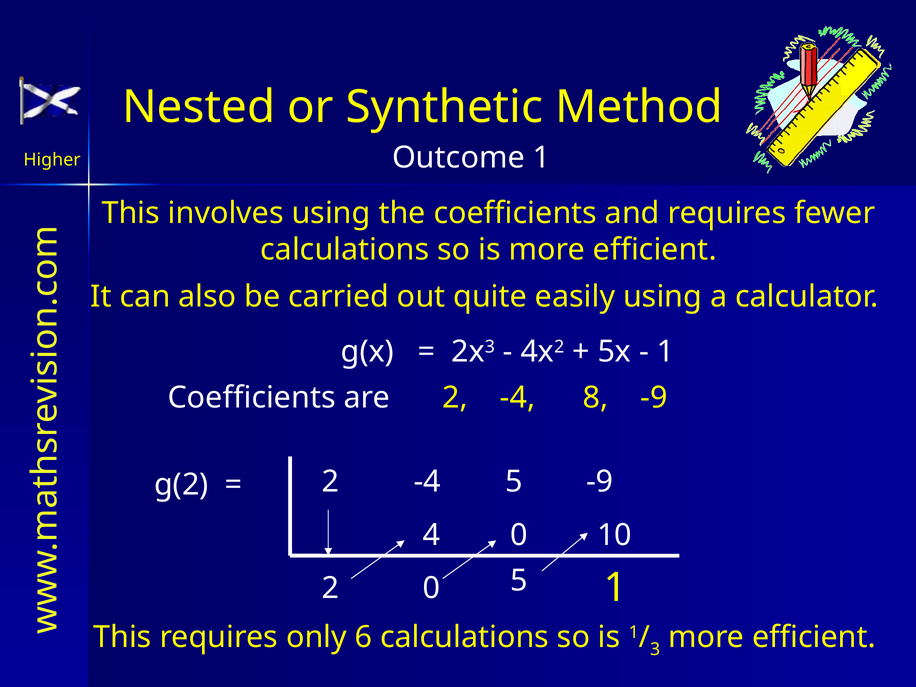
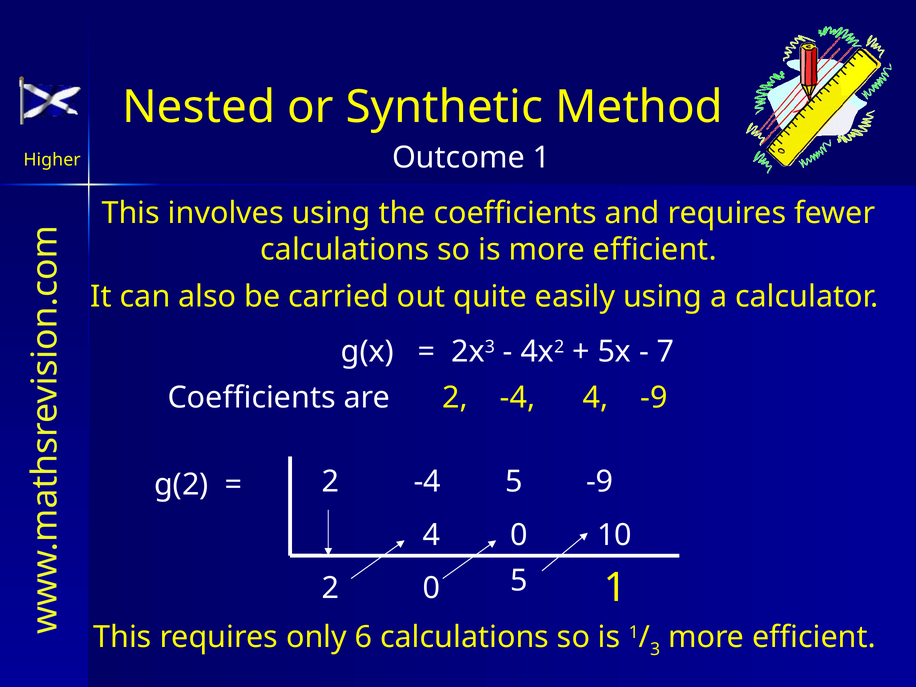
1: 1 -> 7 (666, 352)
-4 8: 8 -> 4 (596, 398)
